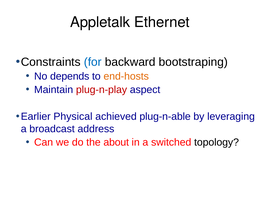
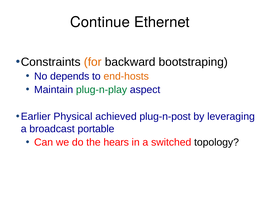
Appletalk: Appletalk -> Continue (100, 22)
for colour: blue -> orange (93, 62)
plug-n-play colour: red -> green (102, 90)
plug-n-able: plug-n-able -> plug-n-post (165, 117)
address: address -> portable (96, 129)
about: about -> hears (116, 143)
